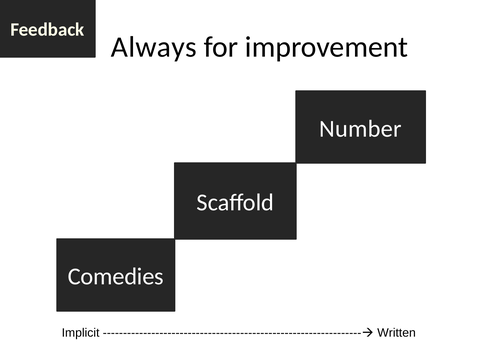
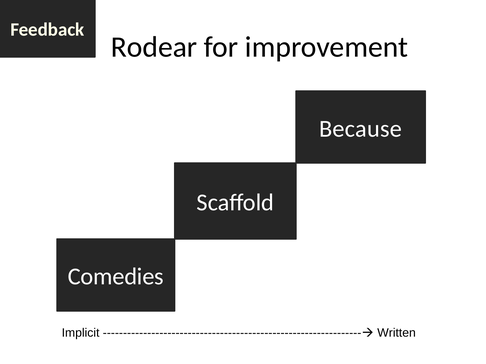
Always: Always -> Rodear (154, 47)
Number: Number -> Because (360, 129)
